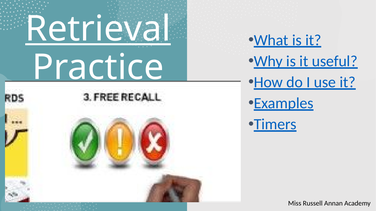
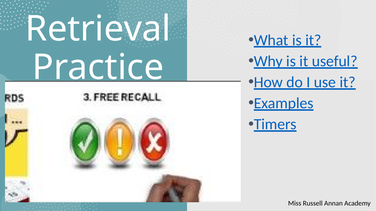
Retrieval underline: present -> none (98, 29)
